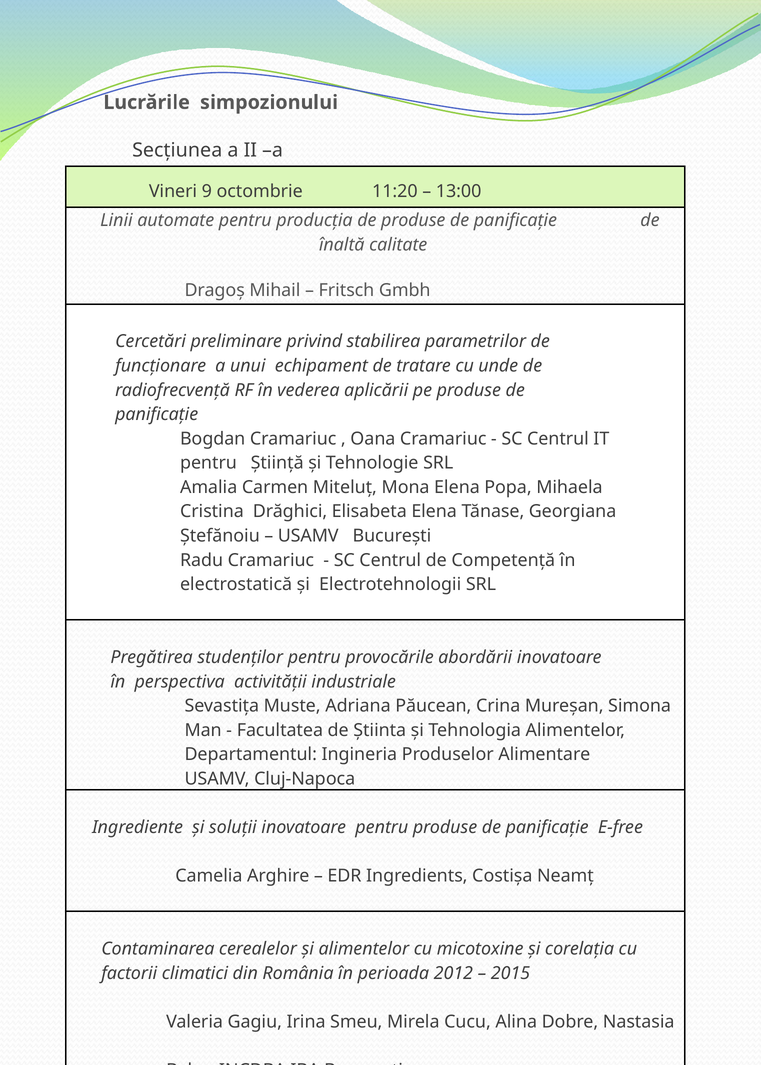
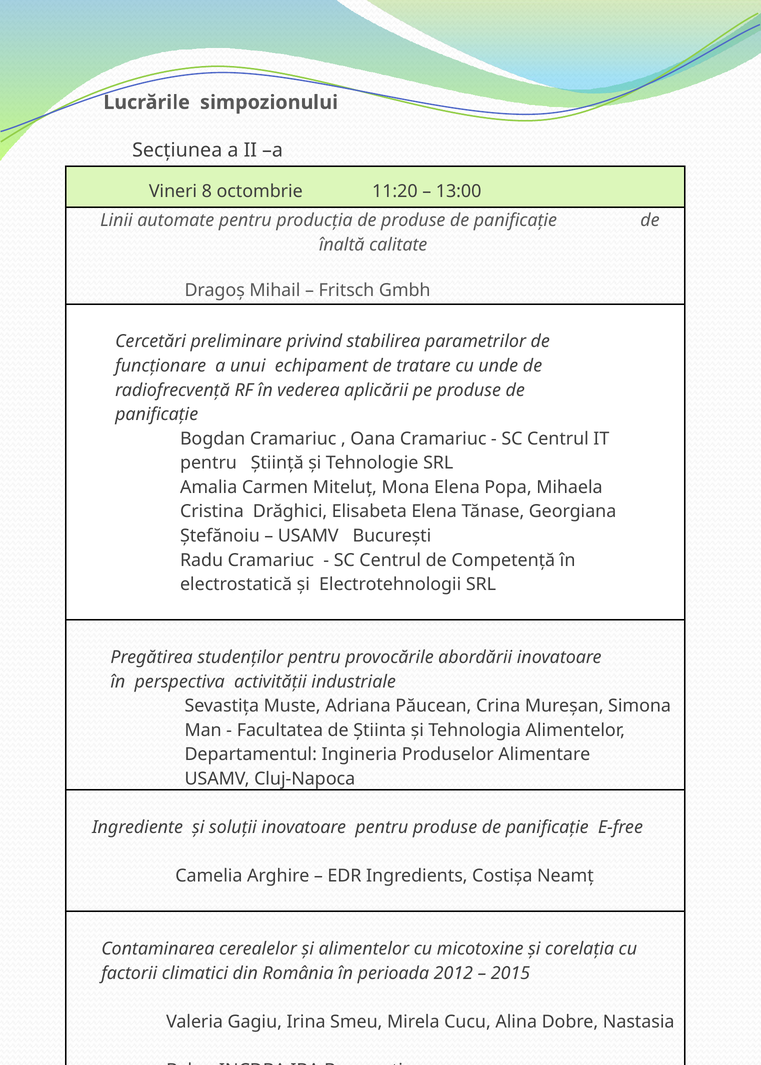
9: 9 -> 8 (207, 192)
